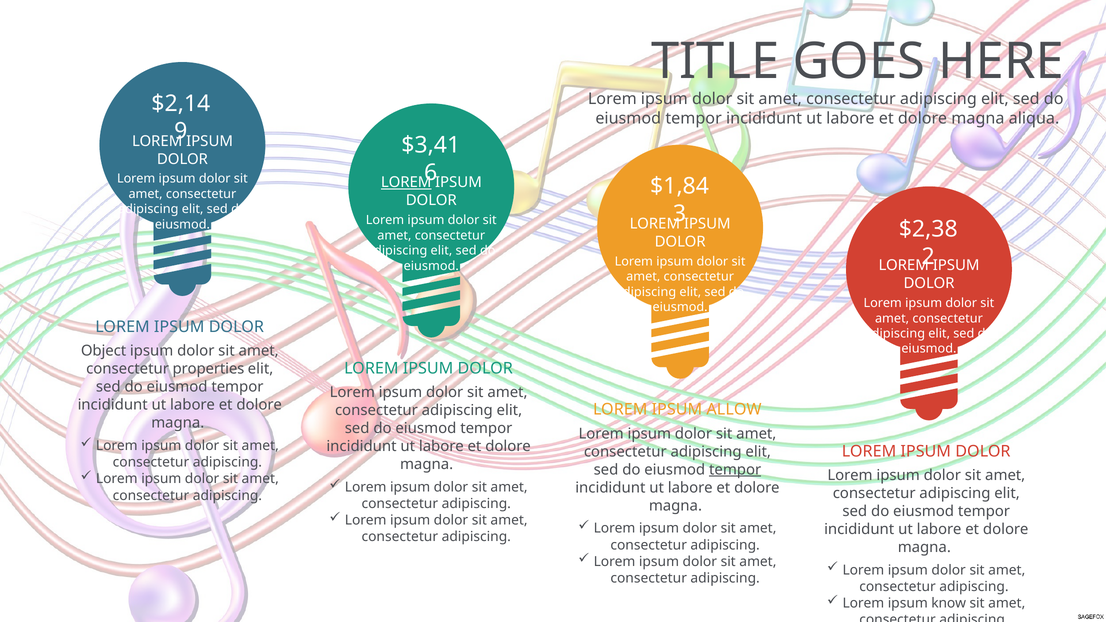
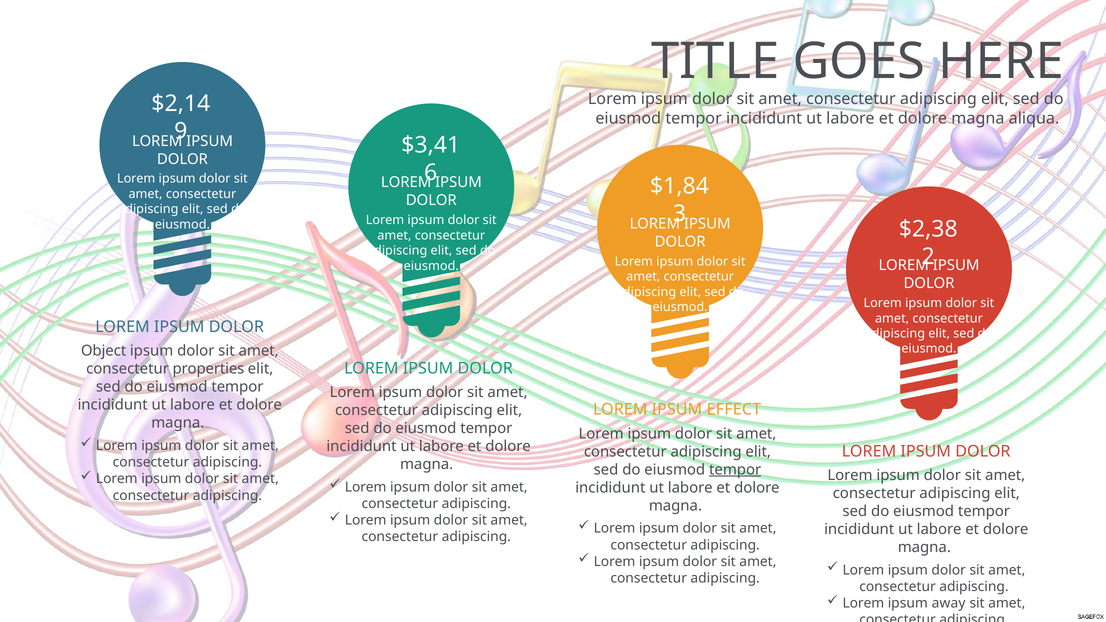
LOREM underline: present -> none (406, 183)
ALLOW: ALLOW -> EFFECT (734, 410)
know: know -> away (949, 603)
